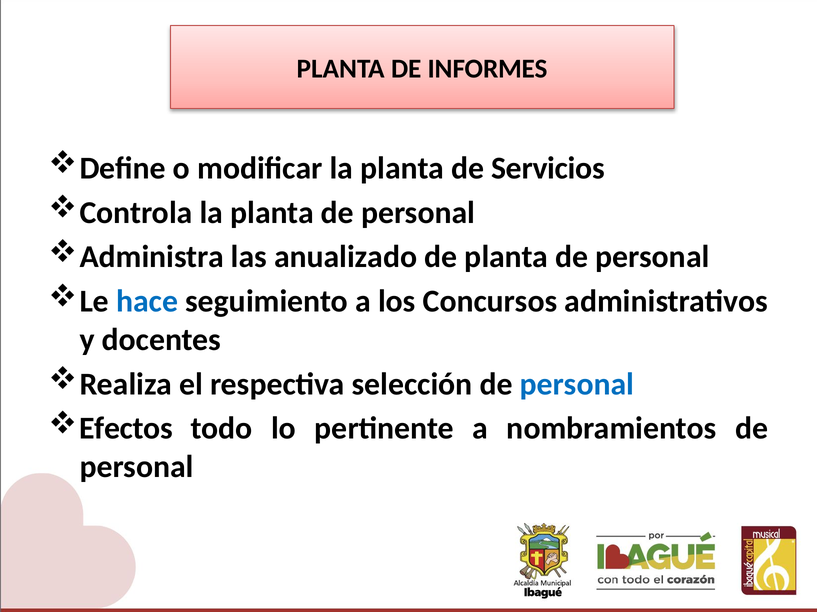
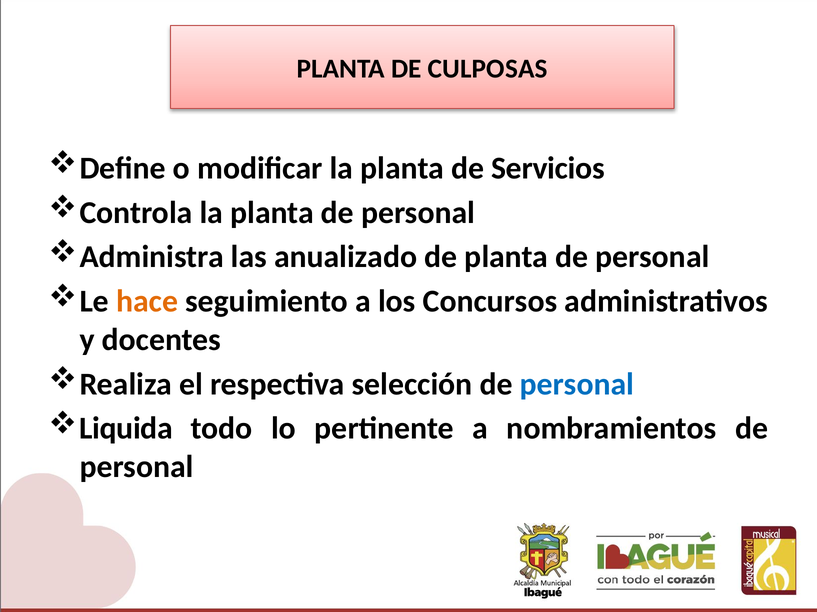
INFORMES: INFORMES -> CULPOSAS (488, 69)
hace colour: blue -> orange (147, 302)
Efectos: Efectos -> Liquida (126, 429)
